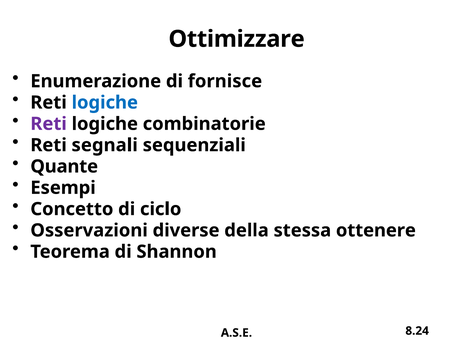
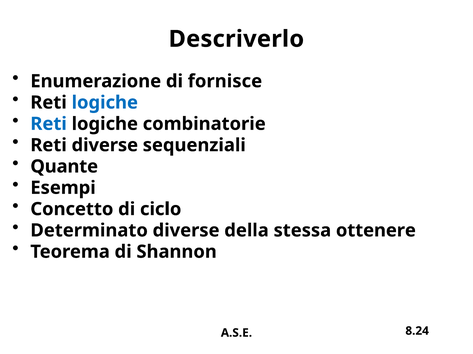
Ottimizzare: Ottimizzare -> Descriverlo (236, 39)
Reti colour: purple -> blue (49, 124)
Reti segnali: segnali -> diverse (105, 145)
Osservazioni: Osservazioni -> Determinato (89, 231)
